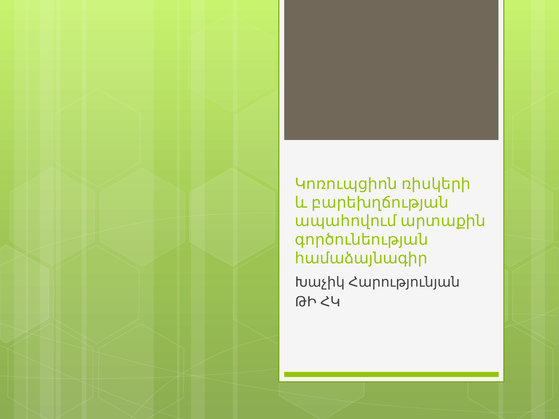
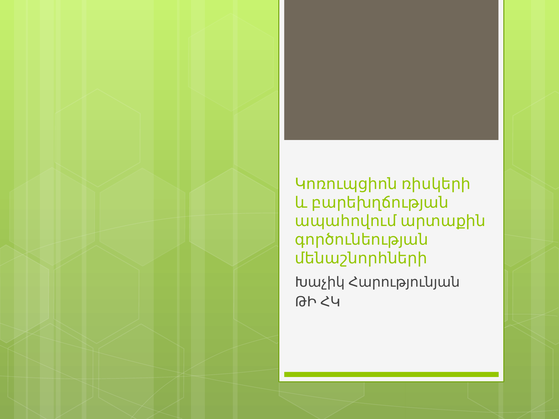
համաձայնագիր: համաձայնագիր -> մենաշնորհների (361, 259)
